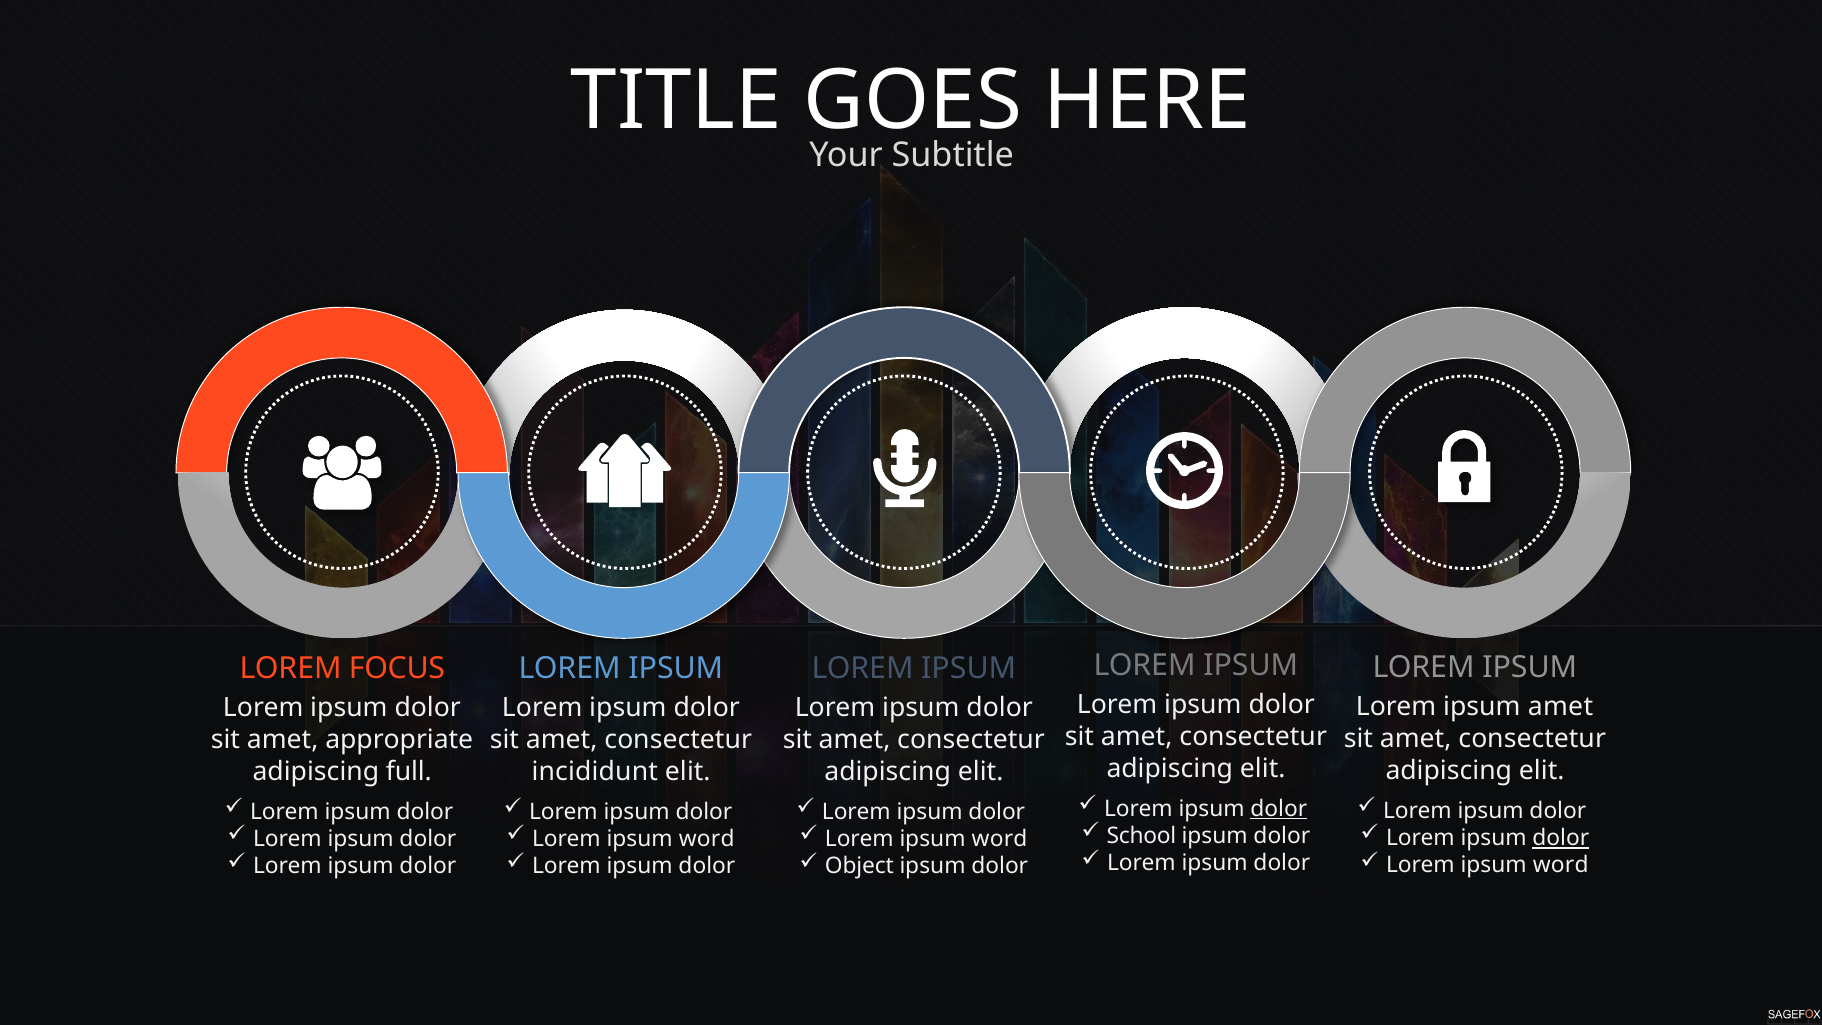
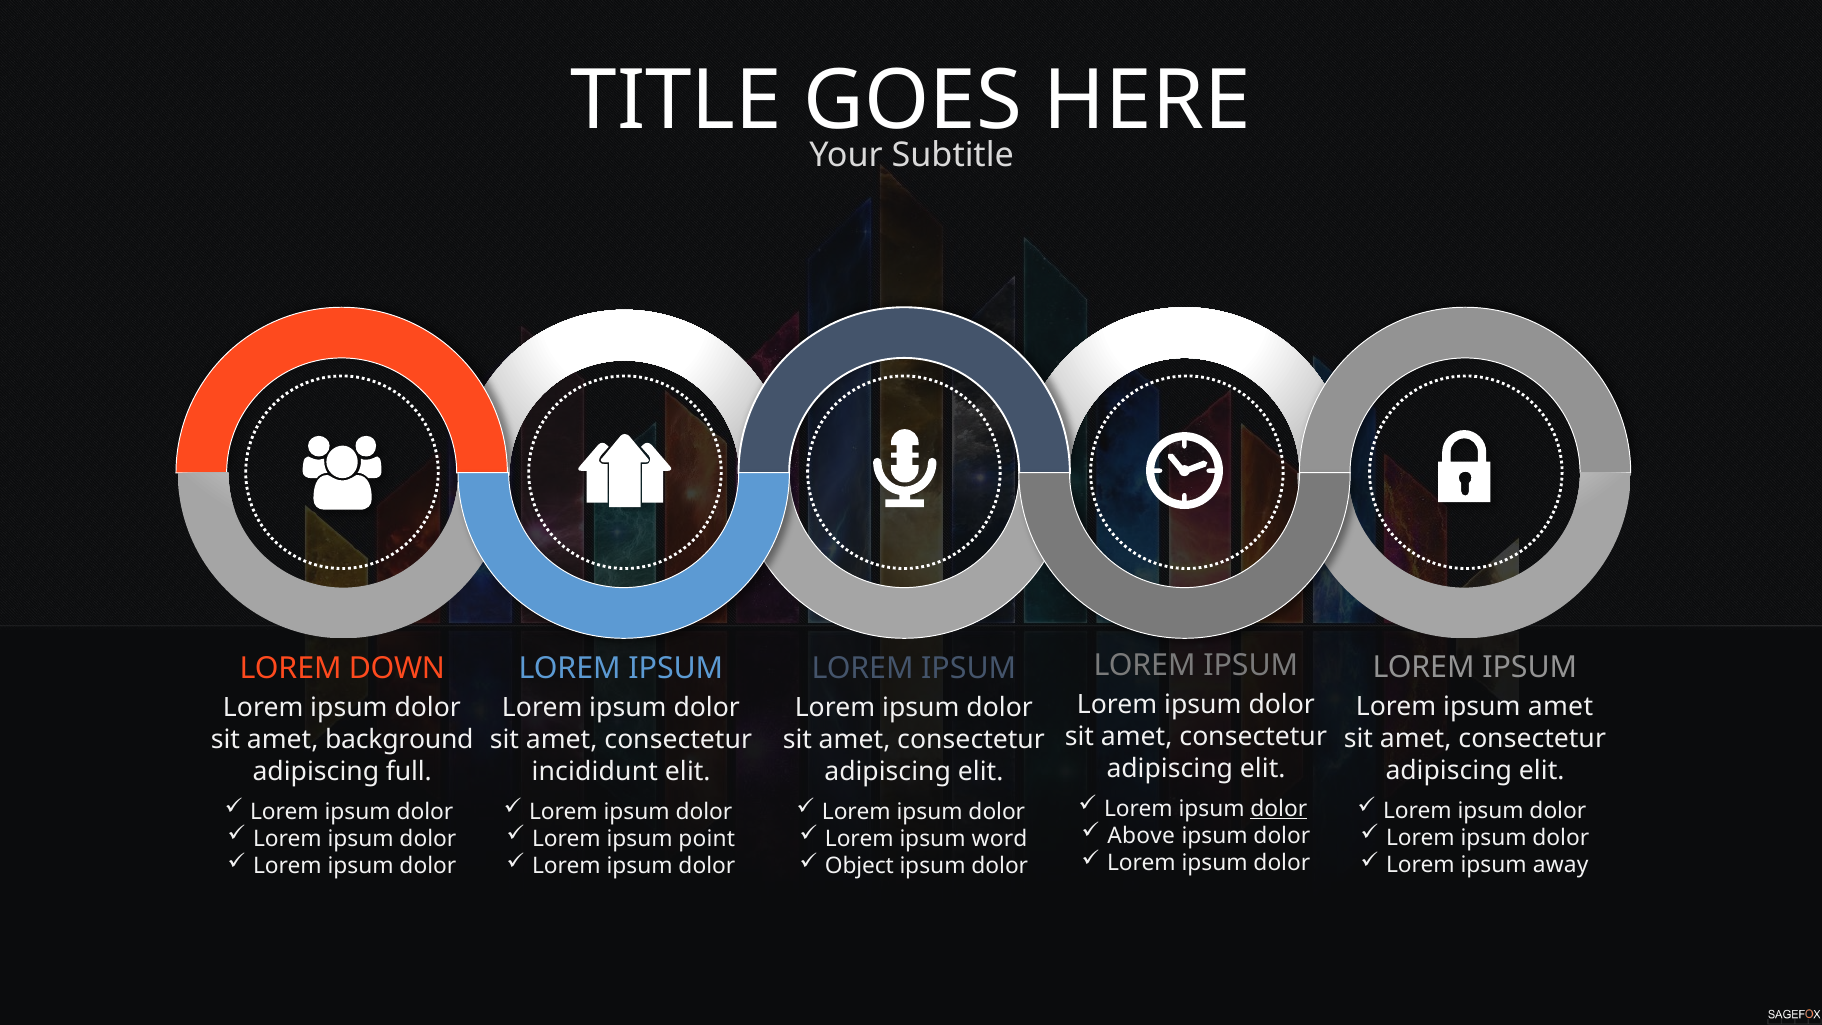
FOCUS: FOCUS -> DOWN (397, 669)
appropriate: appropriate -> background (399, 740)
School: School -> Above (1141, 836)
dolor underline: present -> none (1561, 838)
word: word -> point (707, 839)
word: word -> away (1561, 865)
